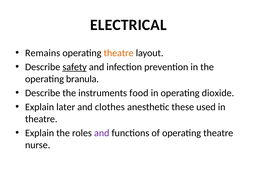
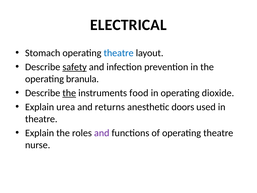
Remains: Remains -> Stomach (43, 53)
theatre colour: orange -> blue (119, 53)
the underline: none -> present (69, 93)
later: later -> urea (66, 107)
clothes: clothes -> returns (110, 107)
these: these -> doors (183, 107)
